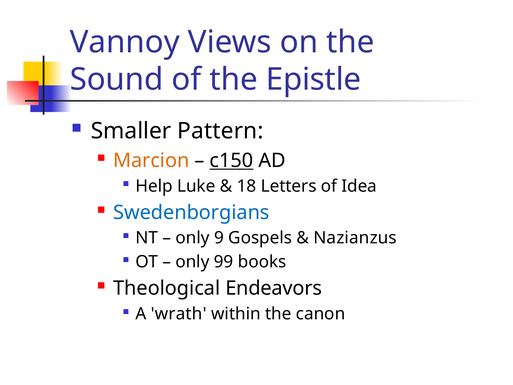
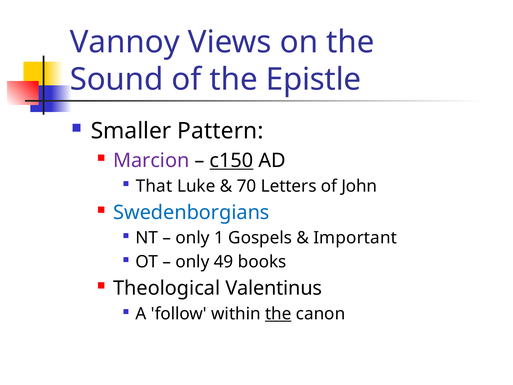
Marcion colour: orange -> purple (151, 161)
Help: Help -> That (154, 186)
18: 18 -> 70 (247, 186)
Idea: Idea -> John (359, 186)
9: 9 -> 1 (219, 238)
Nazianzus: Nazianzus -> Important (355, 238)
99: 99 -> 49 (224, 262)
Endeavors: Endeavors -> Valentinus (274, 288)
wrath: wrath -> follow (179, 314)
the underline: none -> present (278, 314)
